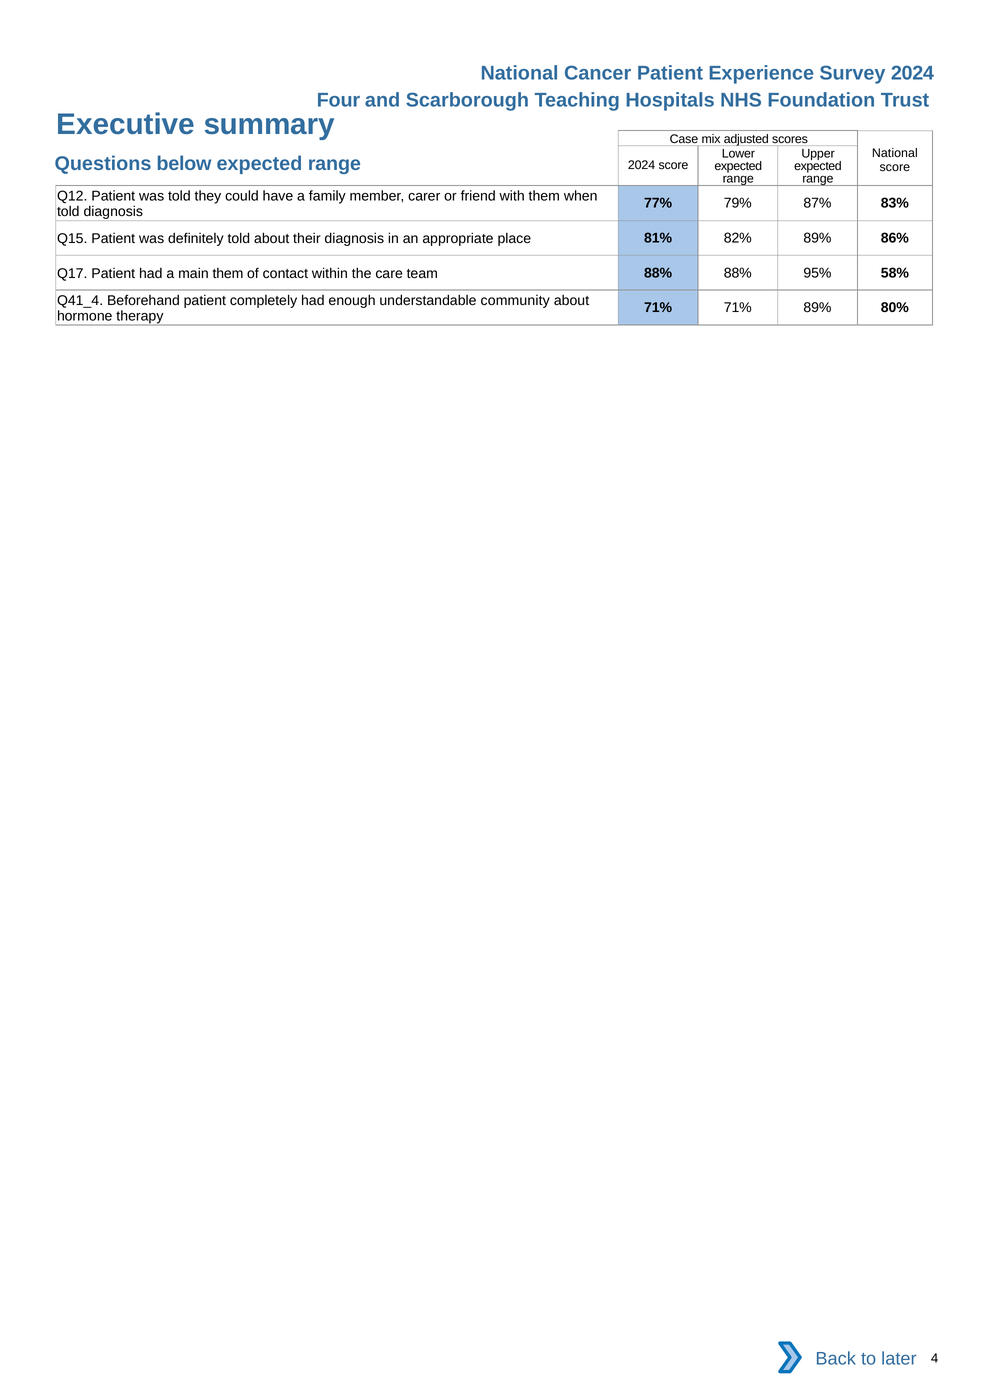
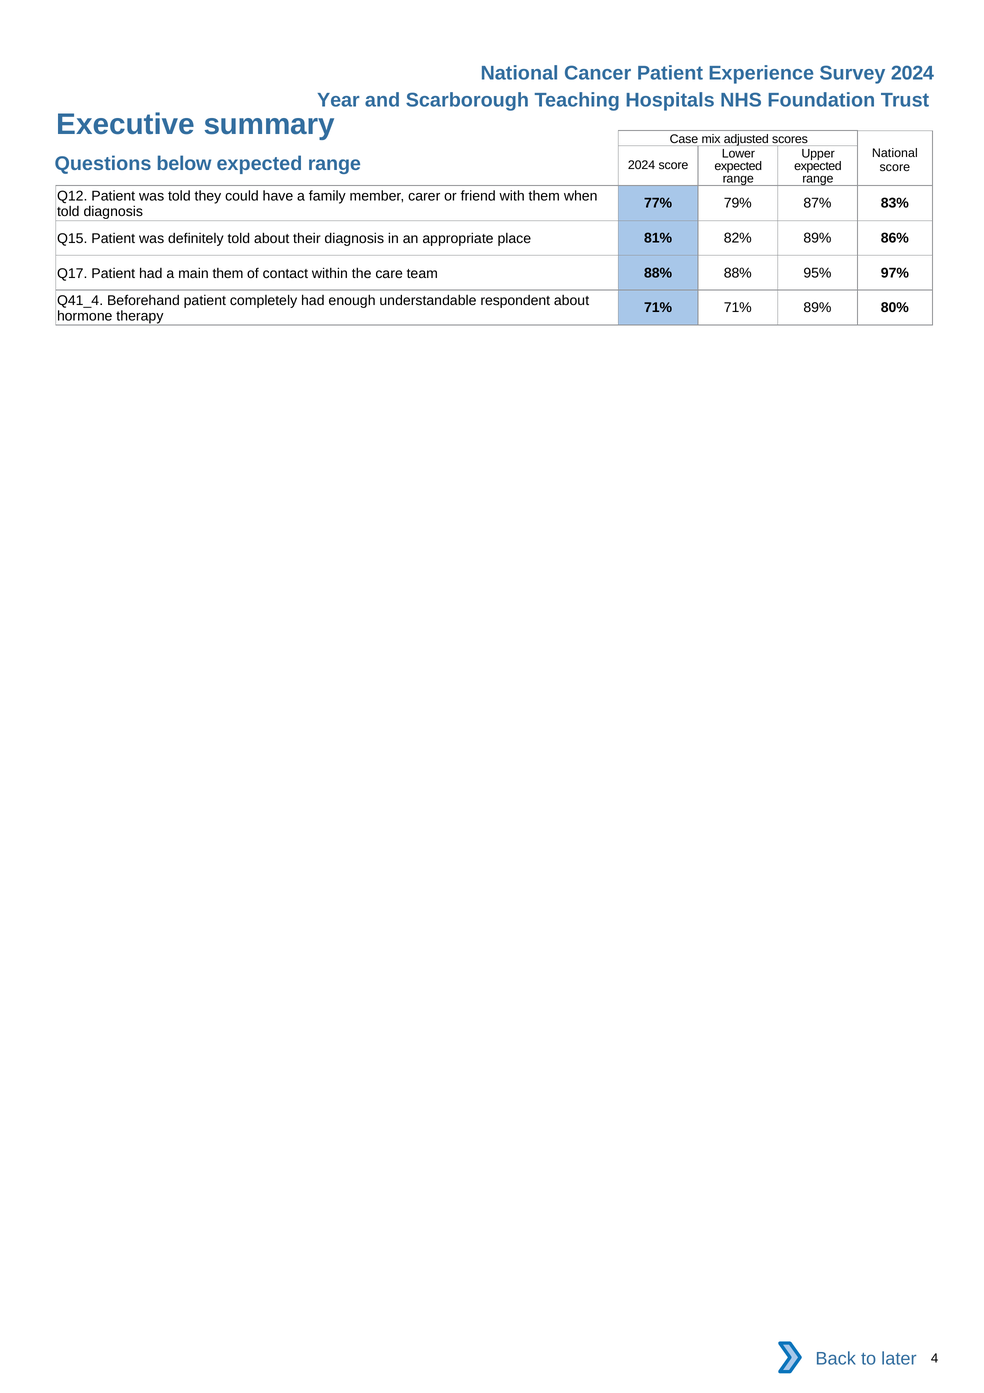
Four: Four -> Year (338, 100)
58%: 58% -> 97% (895, 273)
community: community -> respondent (515, 300)
